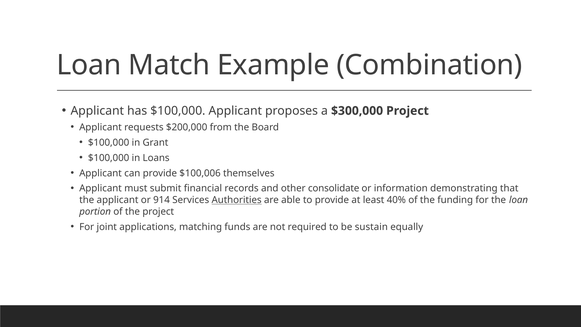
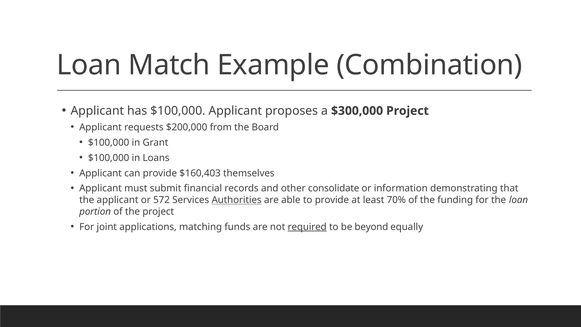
$100,006: $100,006 -> $160,403 (200, 173)
914: 914 -> 572 (162, 200)
40%: 40% -> 70% (396, 200)
required underline: none -> present (307, 227)
sustain: sustain -> beyond (371, 227)
